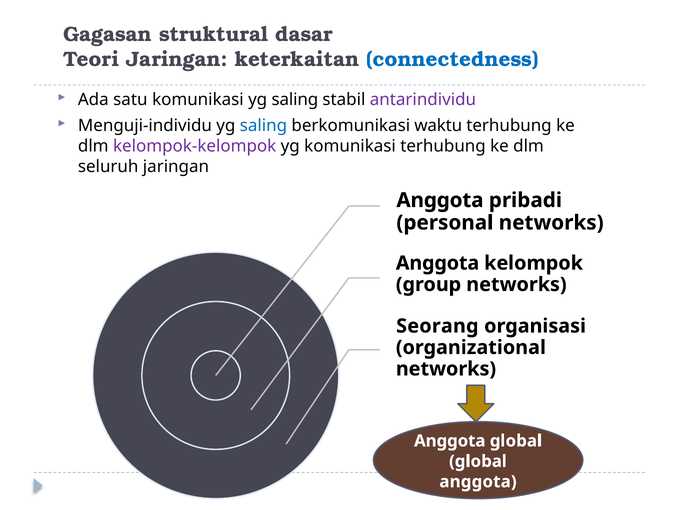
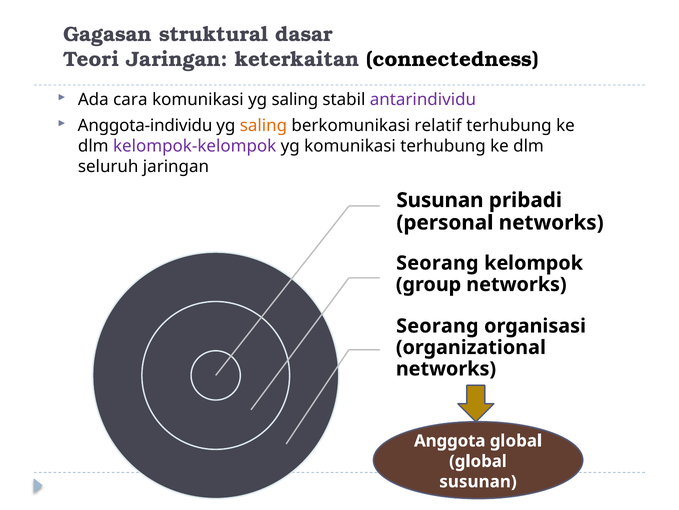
connectedness colour: blue -> black (453, 59)
satu: satu -> cara (130, 100)
Menguji-individu: Menguji-individu -> Anggota-individu (145, 126)
saling colour: blue -> orange (263, 126)
waktu: waktu -> relatif (438, 126)
Anggota: Anggota -> Susunan (440, 200)
Anggota: Anggota -> Seorang (437, 263)
anggota: anggota -> susunan (478, 481)
